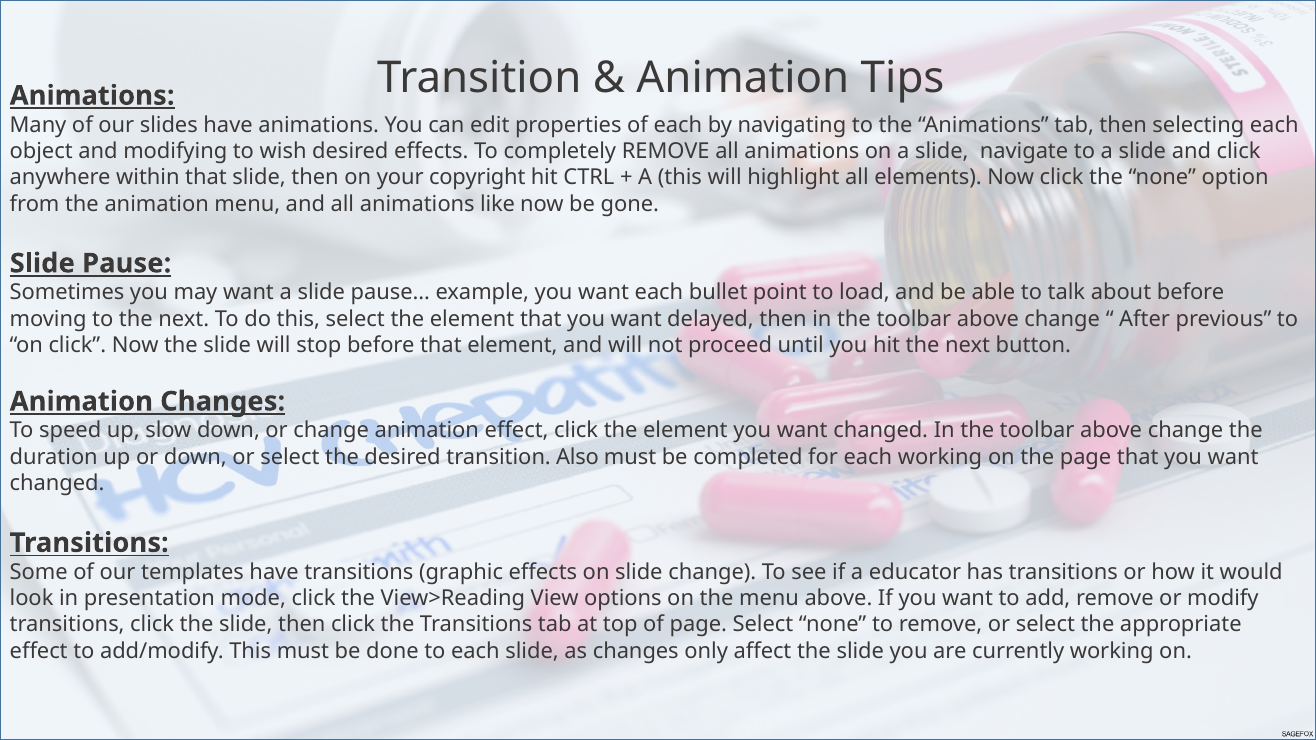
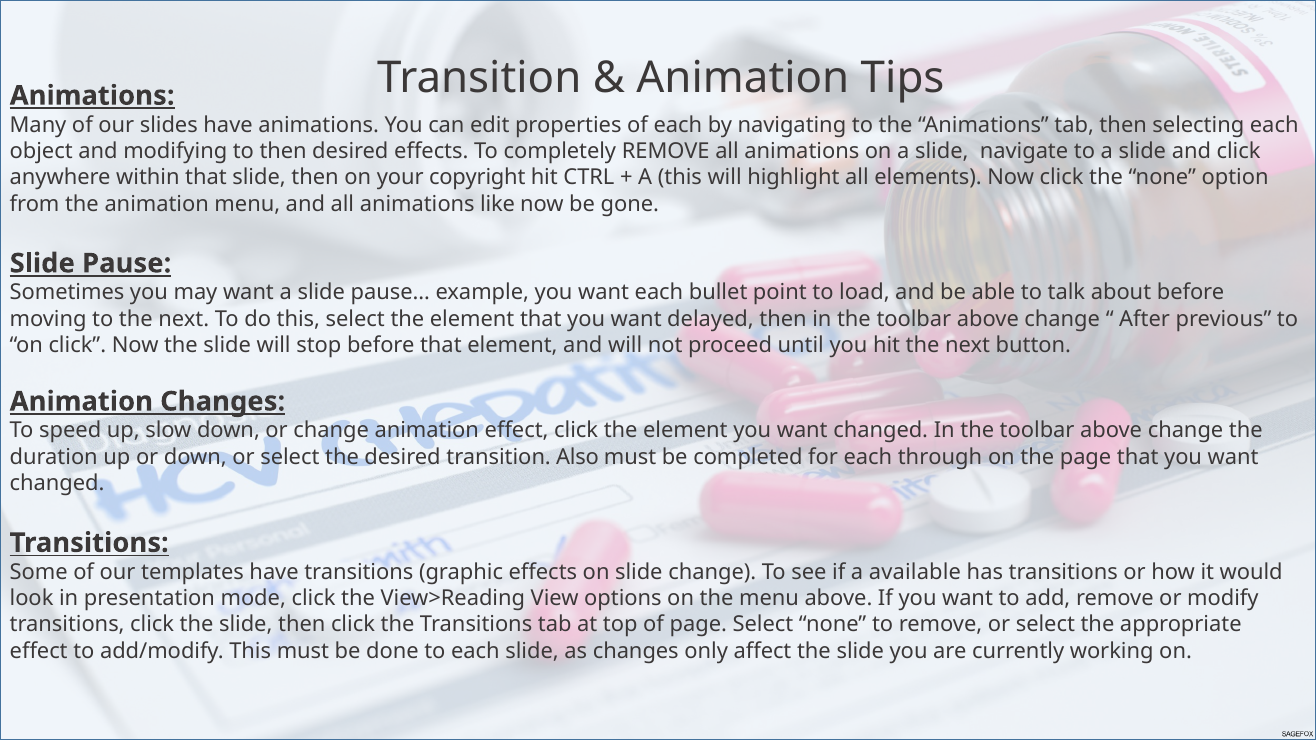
to wish: wish -> then (283, 151)
each working: working -> through (940, 457)
educator: educator -> available (915, 572)
